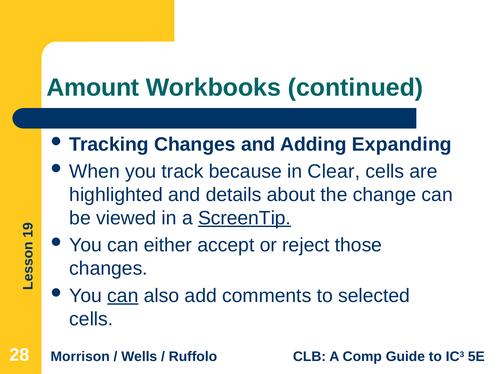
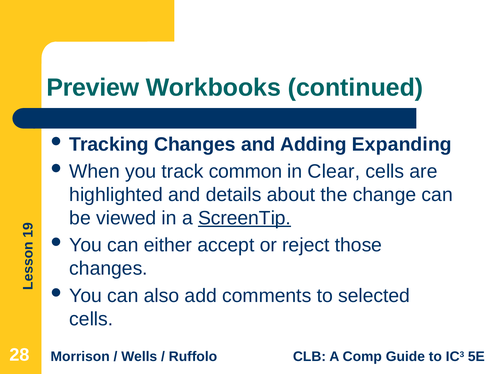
Amount: Amount -> Preview (93, 88)
because: because -> common (245, 171)
can underline: present -> none (123, 295)
